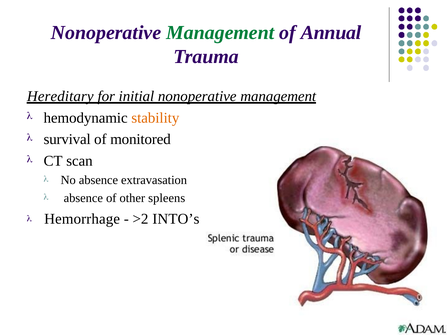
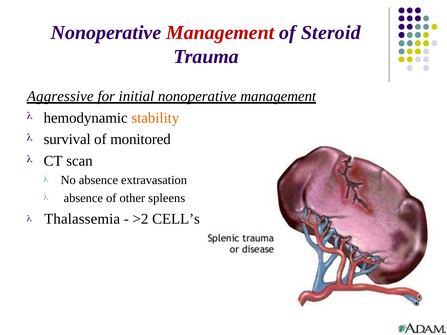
Management colour: green -> red (220, 33)
Annual: Annual -> Steroid (331, 33)
Hereditary: Hereditary -> Aggressive (60, 96)
Hemorrhage: Hemorrhage -> Thalassemia (82, 219)
INTO’s: INTO’s -> CELL’s (176, 219)
